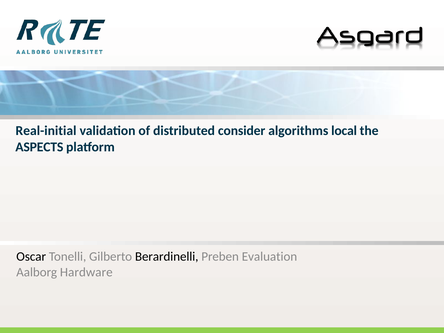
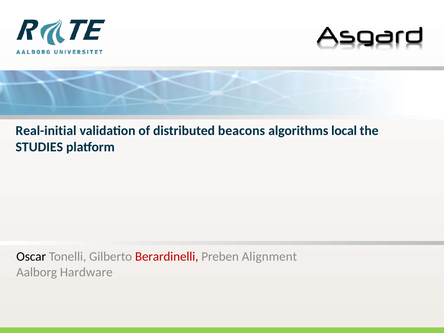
consider: consider -> beacons (242, 131)
ASPECTS: ASPECTS -> STUDIES (39, 147)
Berardinelli colour: black -> red (167, 257)
Evaluation: Evaluation -> Alignment (269, 257)
